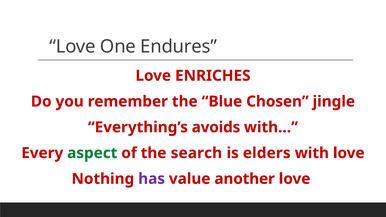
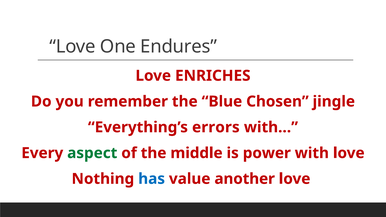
avoids: avoids -> errors (216, 127)
search: search -> middle (197, 153)
elders: elders -> power (267, 153)
has colour: purple -> blue (152, 179)
